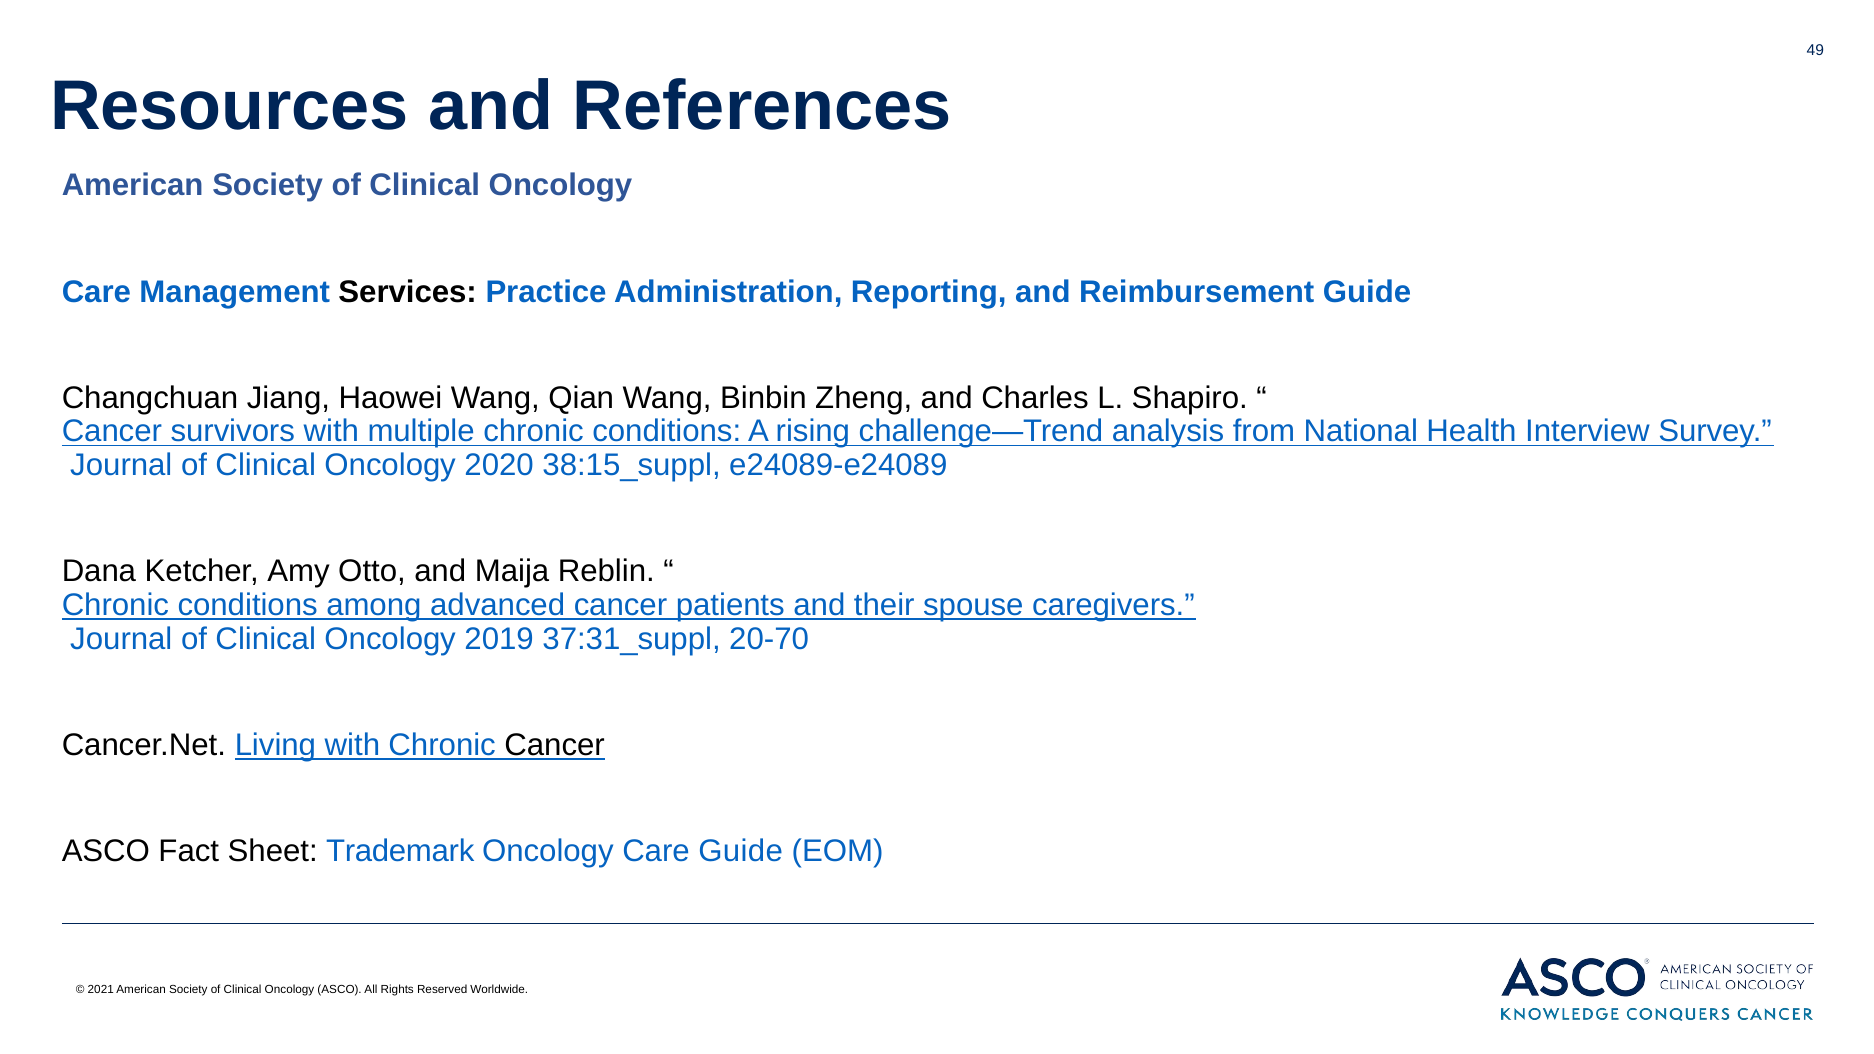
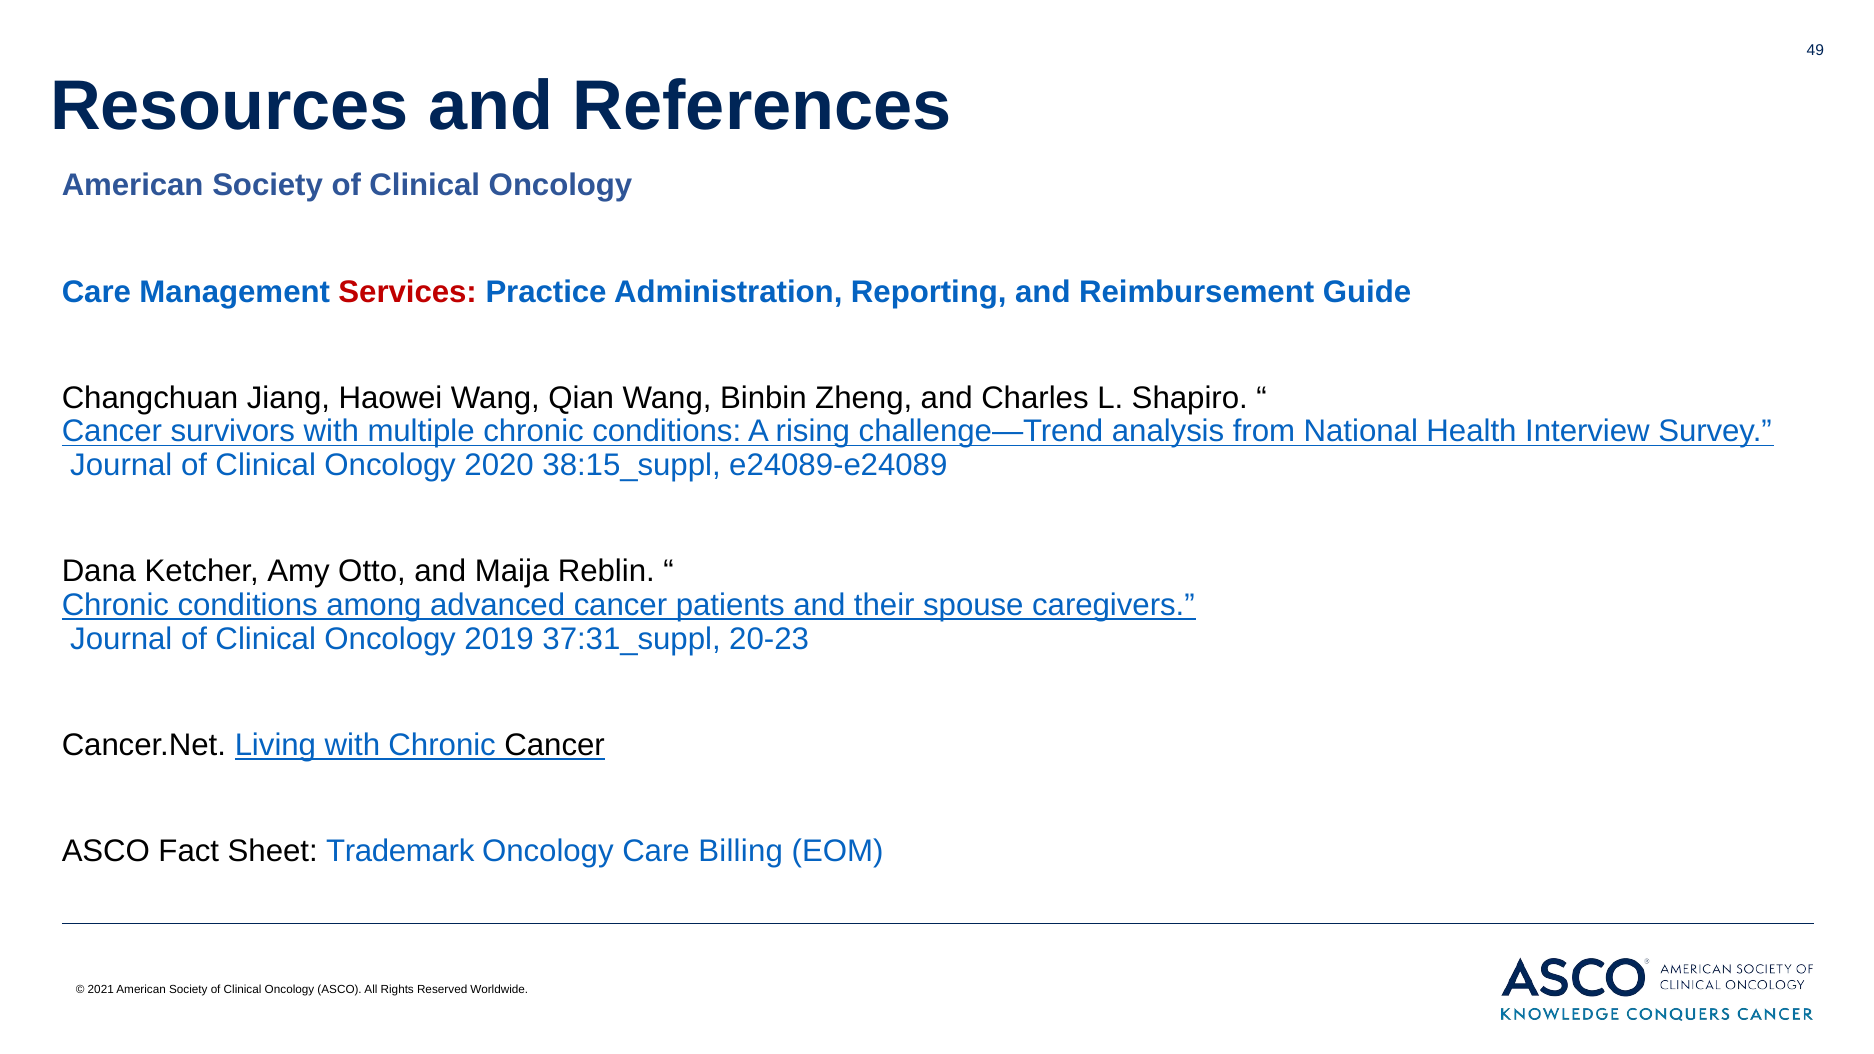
Services colour: black -> red (408, 292)
20-70: 20-70 -> 20-23 (769, 639)
Care Guide: Guide -> Billing (741, 852)
